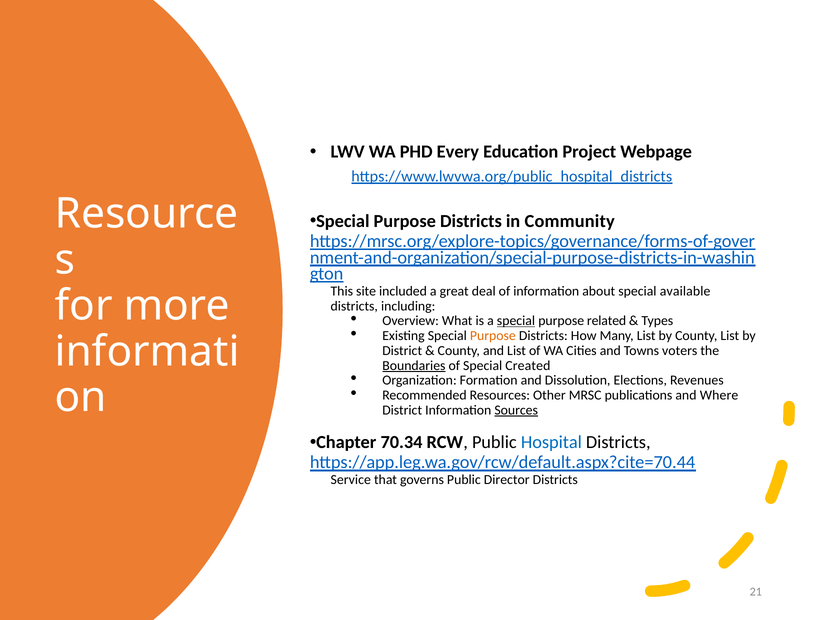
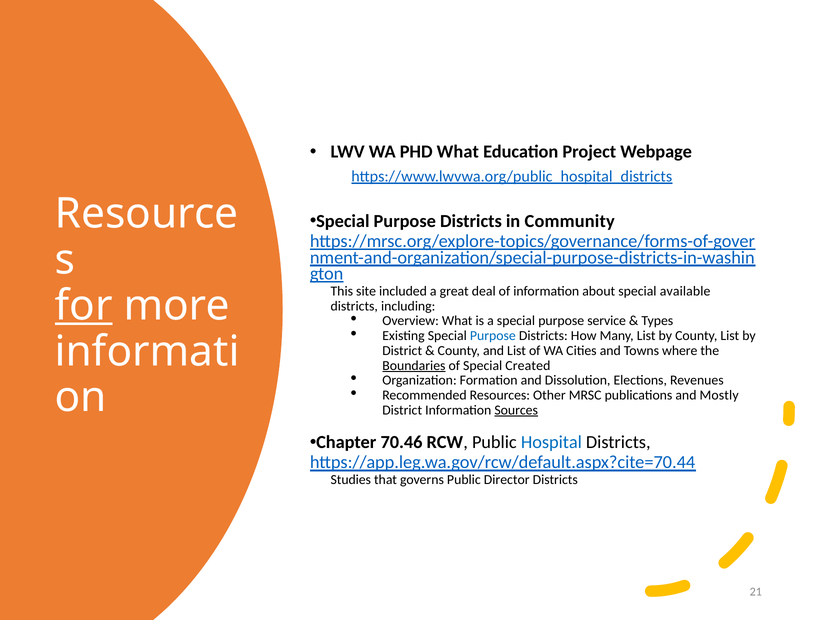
PHD Every: Every -> What (458, 152)
for underline: none -> present (84, 306)
special underline: present -> none (516, 321)
related: related -> service (607, 321)
Purpose colour: orange -> blue (493, 336)
voters: voters -> where (680, 351)
Where: Where -> Mostly (719, 395)
70.34: 70.34 -> 70.46 (401, 442)
Service: Service -> Studies (351, 480)
